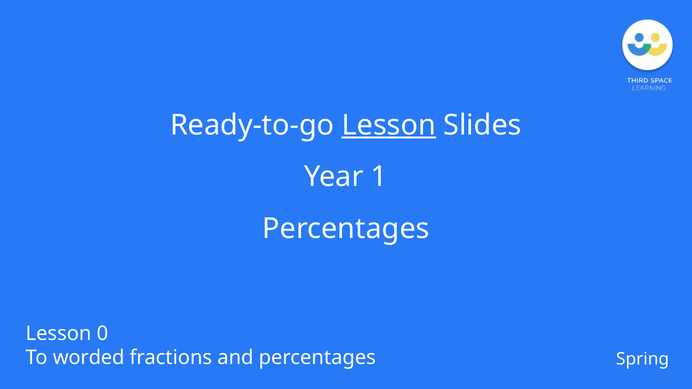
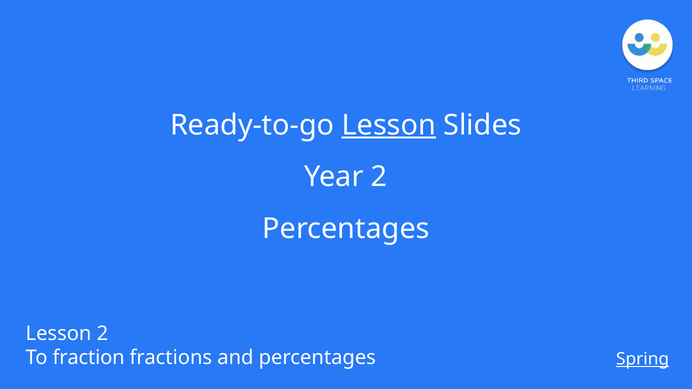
Year 1: 1 -> 2 (379, 177)
Lesson 0: 0 -> 2 (102, 334)
worded: worded -> fraction (89, 358)
Spring underline: none -> present (643, 359)
